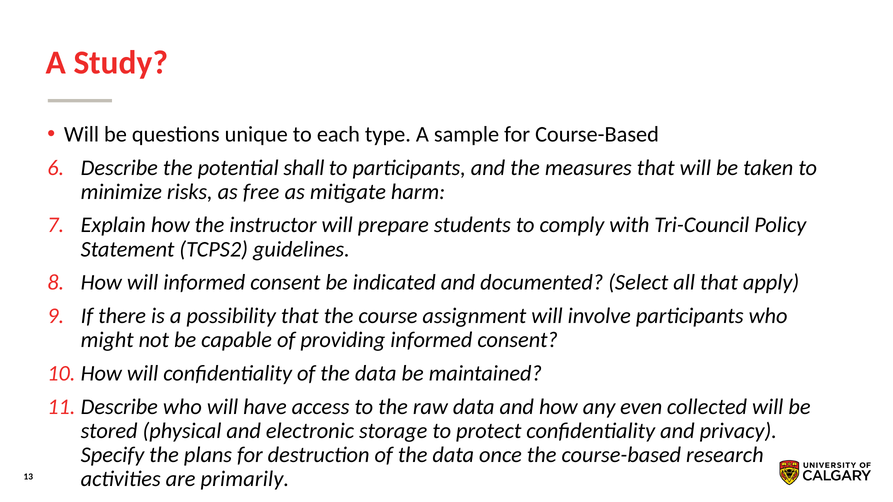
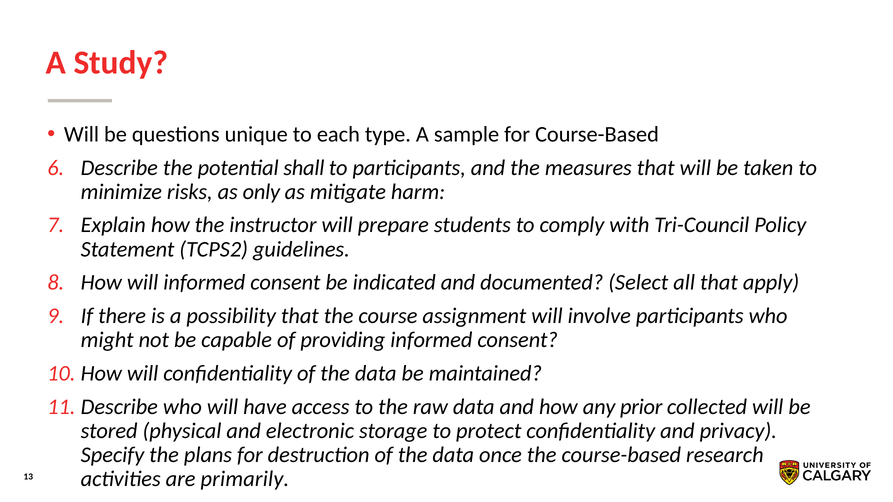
free: free -> only (261, 192)
even: even -> prior (641, 407)
